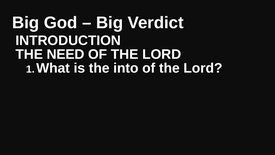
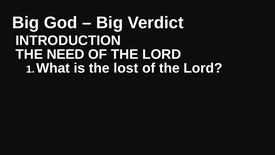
into: into -> lost (126, 68)
